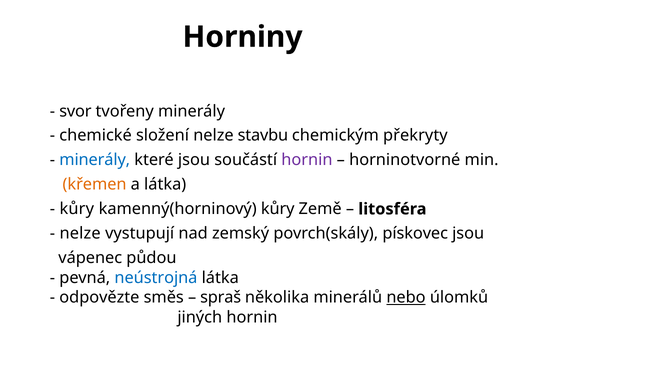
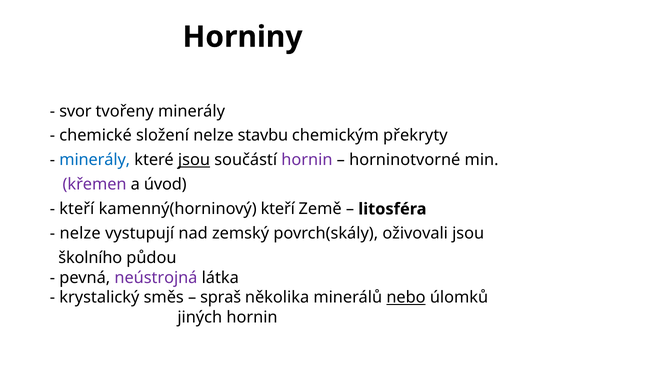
jsou underline: none -> present (194, 160)
křemen colour: orange -> purple (95, 184)
a látka: látka -> úvod (165, 184)
kůry: kůry -> kteří (77, 209)
kamenný(horninový kůry: kůry -> kteří (278, 209)
pískovec: pískovec -> oživovali (415, 233)
vápenec: vápenec -> školního (90, 258)
neústrojná colour: blue -> purple (156, 278)
odpovězte: odpovězte -> krystalický (99, 297)
